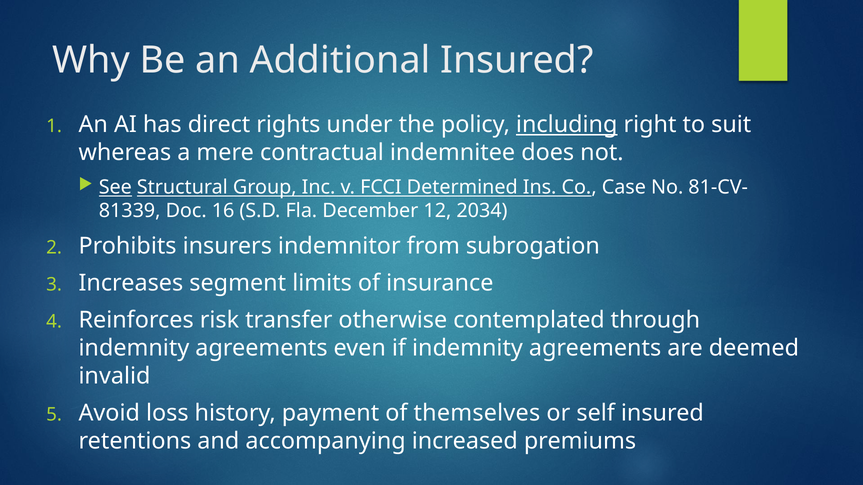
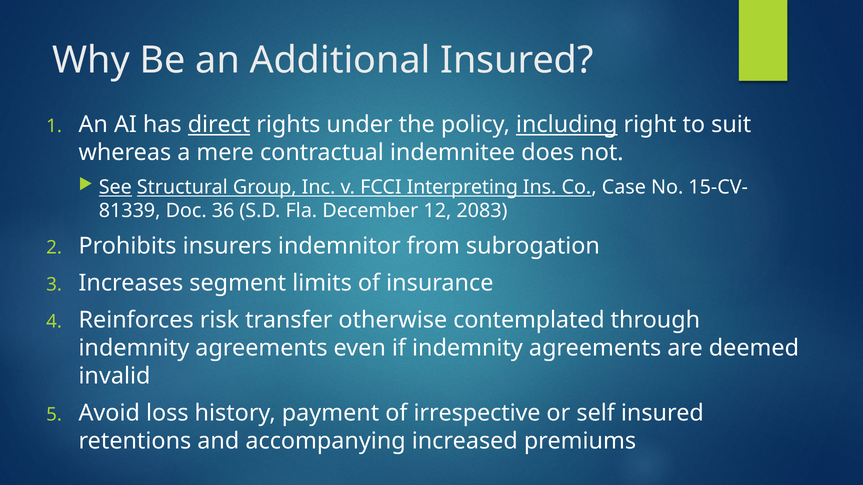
direct underline: none -> present (219, 125)
Determined: Determined -> Interpreting (462, 187)
81-CV-: 81-CV- -> 15-CV- (718, 187)
16: 16 -> 36 (223, 211)
2034: 2034 -> 2083 (482, 211)
themselves: themselves -> irrespective (477, 413)
